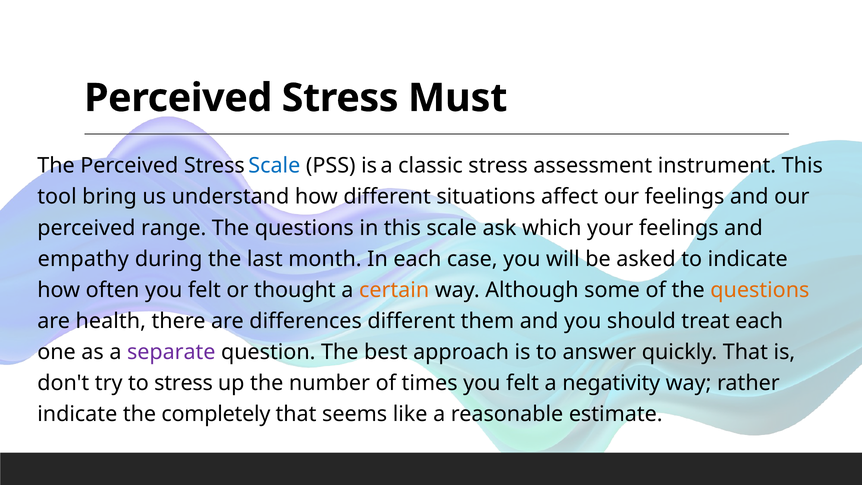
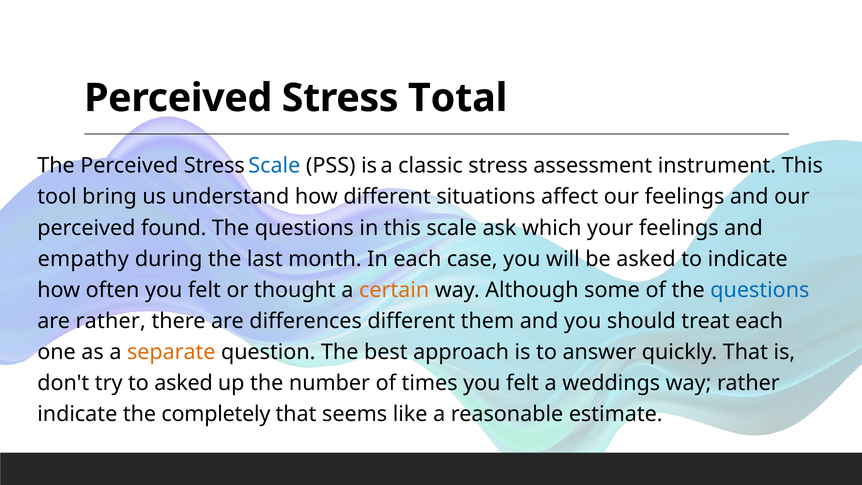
Must: Must -> Total (458, 98)
range: range -> found (174, 228)
questions colour: orange -> blue (760, 290)
are health: health -> rather (111, 321)
separate colour: purple -> orange (171, 352)
to stress: stress -> asked (184, 383)
negativity: negativity -> weddings (611, 383)
